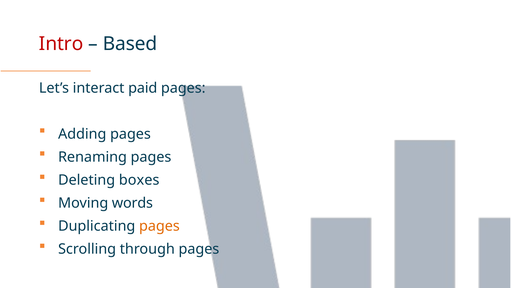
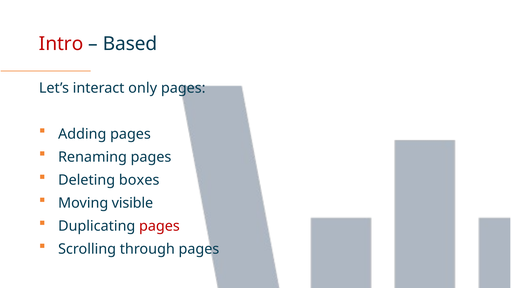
paid: paid -> only (143, 88)
words: words -> visible (132, 203)
pages colour: orange -> red (159, 226)
